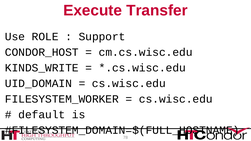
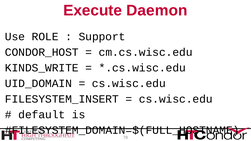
Transfer: Transfer -> Daemon (157, 10)
FILESYSTEM_WORKER: FILESYSTEM_WORKER -> FILESYSTEM_INSERT (62, 99)
